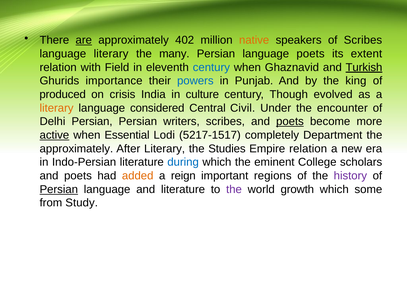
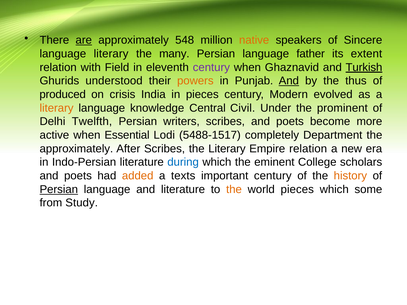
402: 402 -> 548 (185, 40)
of Scribes: Scribes -> Sincere (363, 40)
language poets: poets -> father (311, 54)
century colour: blue -> purple (211, 67)
importance: importance -> understood (114, 81)
powers colour: blue -> orange (195, 81)
And underline: none -> present (289, 81)
king: king -> thus (356, 81)
in culture: culture -> pieces (202, 95)
Though: Though -> Modern (289, 95)
considered: considered -> knowledge (157, 108)
encounter: encounter -> prominent (342, 108)
Delhi Persian: Persian -> Twelfth (92, 122)
poets underline: present -> none (290, 122)
active underline: present -> none (54, 135)
5217-1517: 5217-1517 -> 5488-1517 (210, 135)
After Literary: Literary -> Scribes (165, 149)
the Studies: Studies -> Literary (227, 149)
reign: reign -> texts (183, 176)
important regions: regions -> century (273, 176)
history colour: purple -> orange (350, 176)
the colour: purple -> orange (234, 190)
world growth: growth -> pieces (297, 190)
